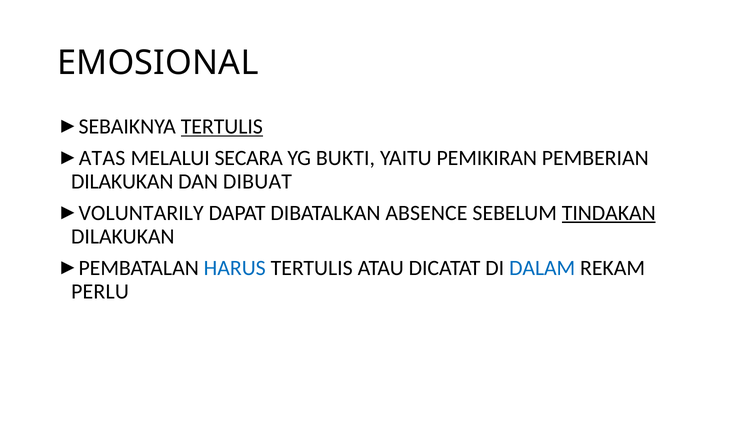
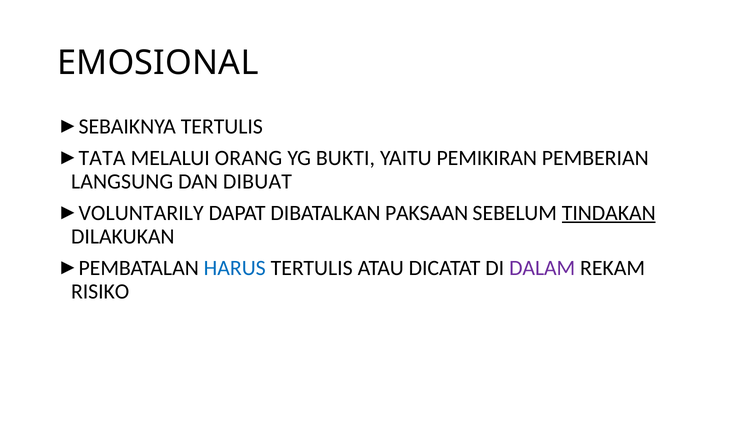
TERTULIS underline: present -> none (222, 126)
ATAS: ATAS -> TATA (102, 158)
SECARA: SECARA -> ORANG (248, 158)
DILAKUKAN: DILAKUKAN -> LANGSUNG (122, 181)
ABSENCE: ABSENCE -> PAKSAAN (427, 213)
DALAM colour: blue -> purple (542, 268)
PERLU: PERLU -> RISIKO (100, 291)
